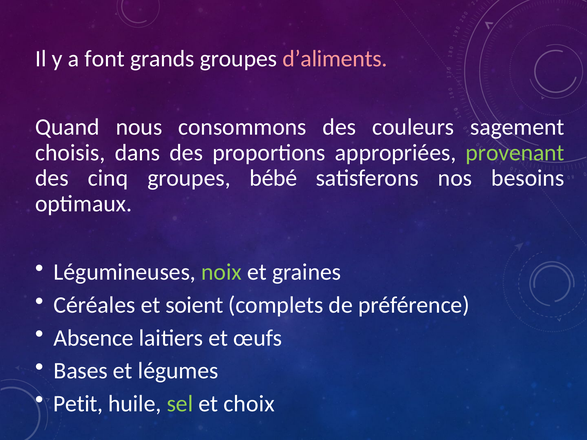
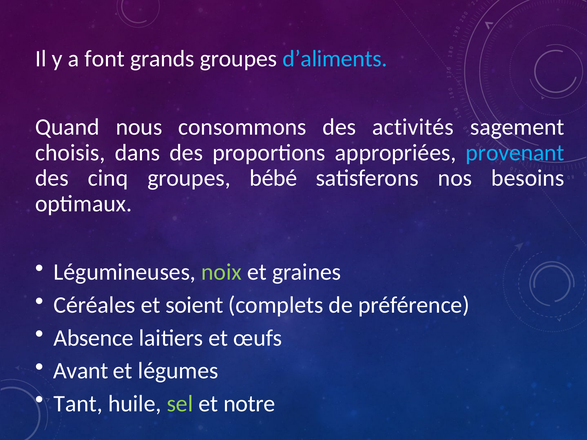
d’aliments colour: pink -> light blue (335, 59)
couleurs: couleurs -> activités (413, 127)
provenant colour: light green -> light blue (515, 153)
Bases: Bases -> Avant (81, 371)
Petit: Petit -> Tant (78, 404)
choix: choix -> notre (249, 404)
